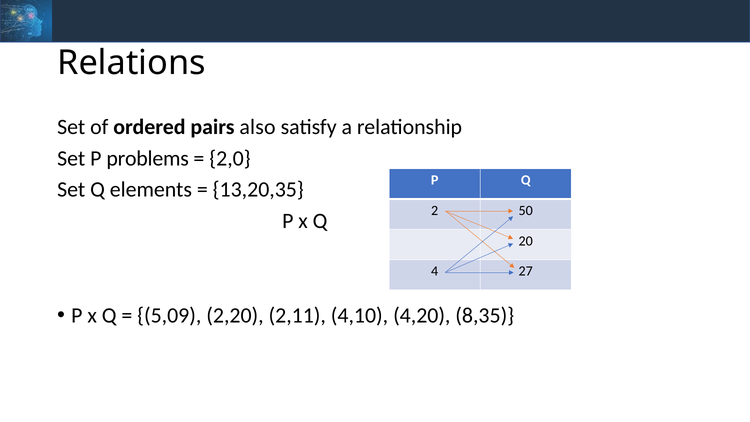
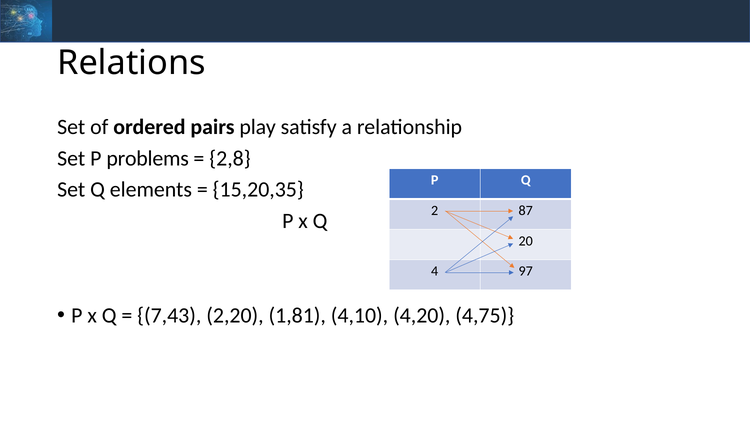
also: also -> play (258, 127)
2,0: 2,0 -> 2,8 (230, 158)
13,20,35: 13,20,35 -> 15,20,35 (258, 190)
50: 50 -> 87 (526, 211)
27: 27 -> 97 (526, 271)
5,09: 5,09 -> 7,43 (169, 315)
2,11: 2,11 -> 1,81 (297, 315)
8,35: 8,35 -> 4,75 (485, 315)
